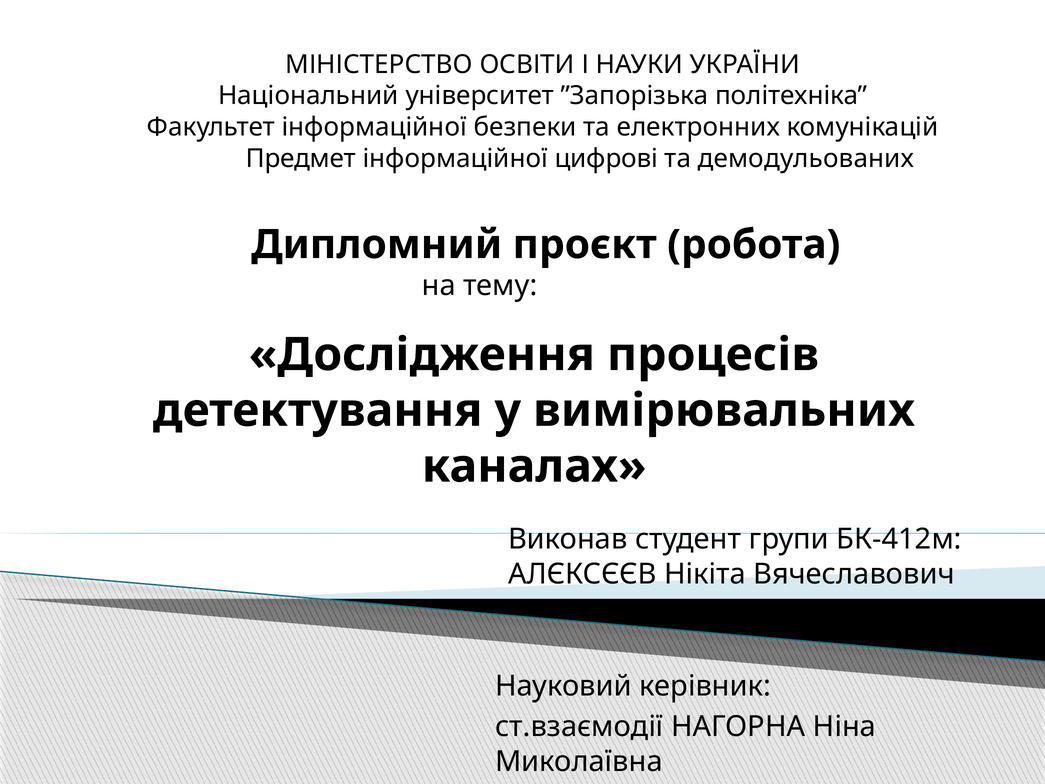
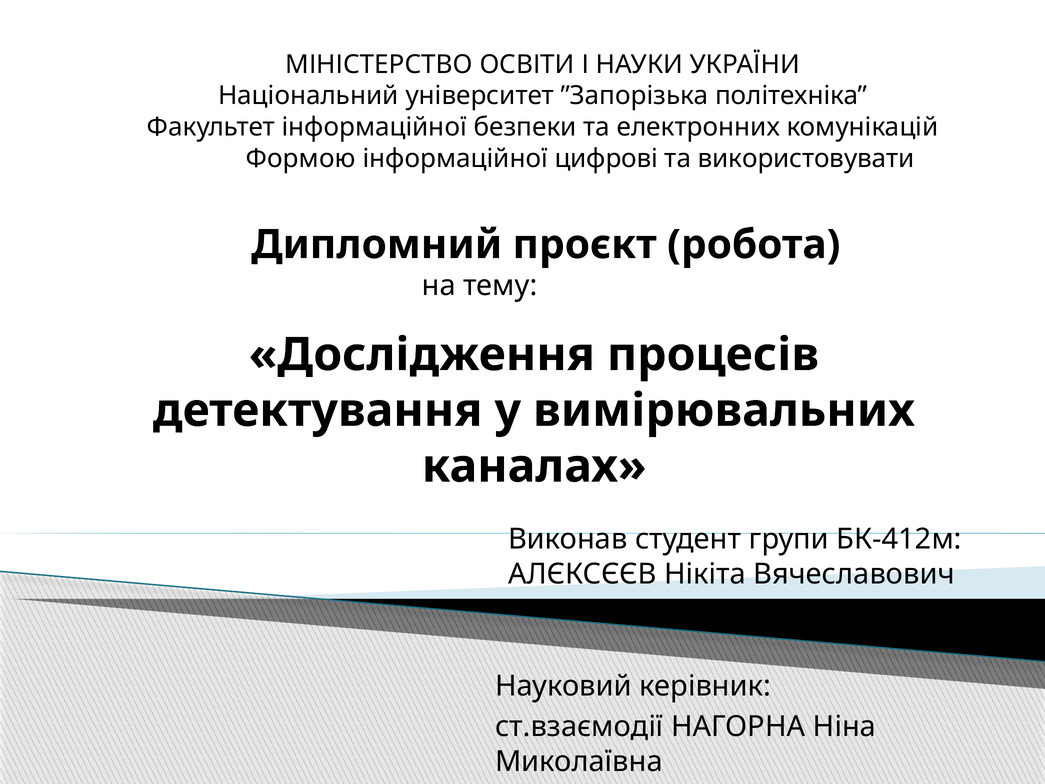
Предмет: Предмет -> Формою (301, 158)
демодульованих: демодульованих -> використовувати (806, 158)
